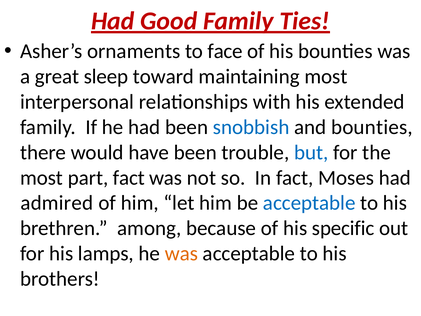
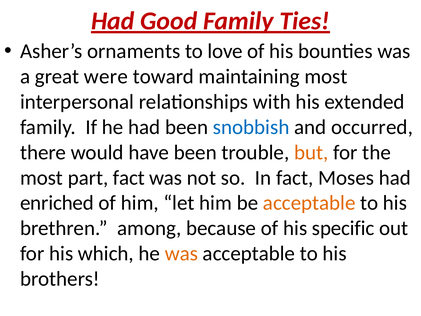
face: face -> love (225, 51)
sleep: sleep -> were (106, 77)
and bounties: bounties -> occurred (372, 127)
but colour: blue -> orange (311, 152)
admired: admired -> enriched (57, 203)
acceptable colour: blue -> orange (309, 203)
lamps: lamps -> which (106, 253)
